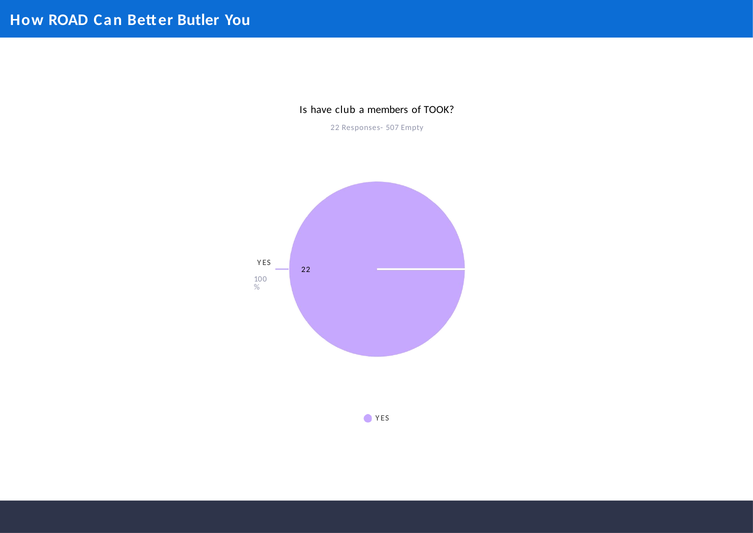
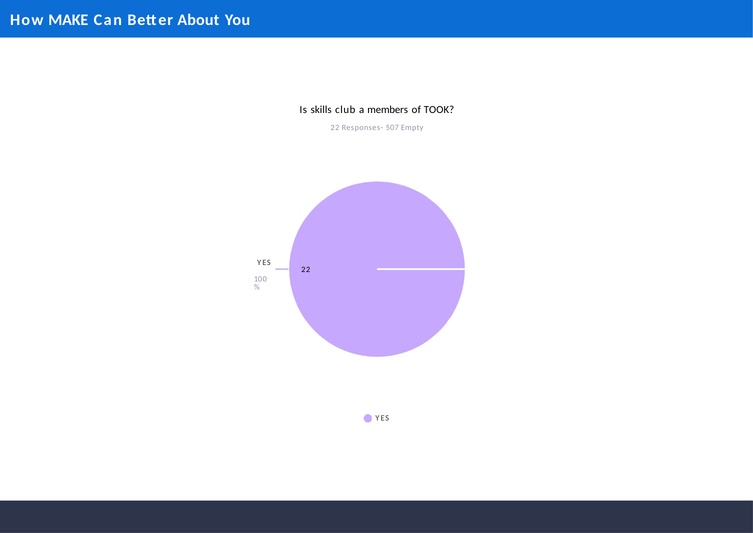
ROAD: ROAD -> MAKE (68, 20)
Butler: Butler -> About (198, 20)
have: have -> skills (321, 110)
